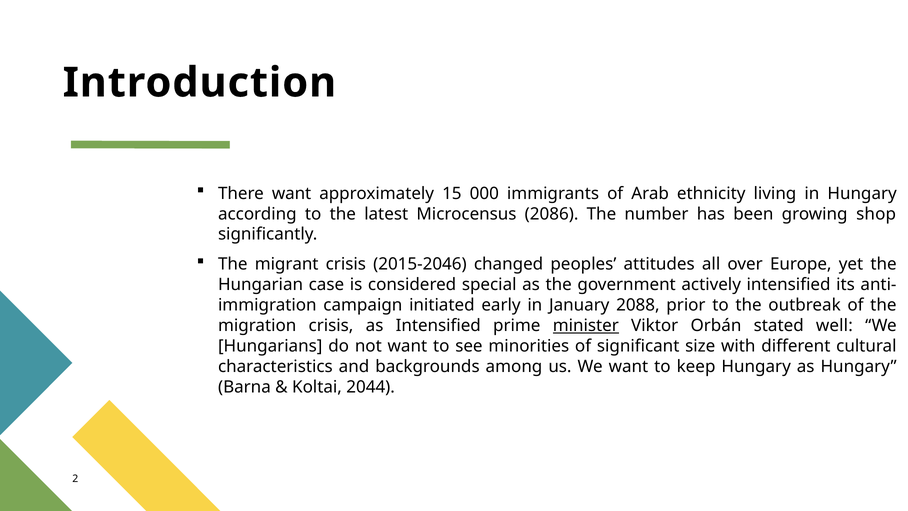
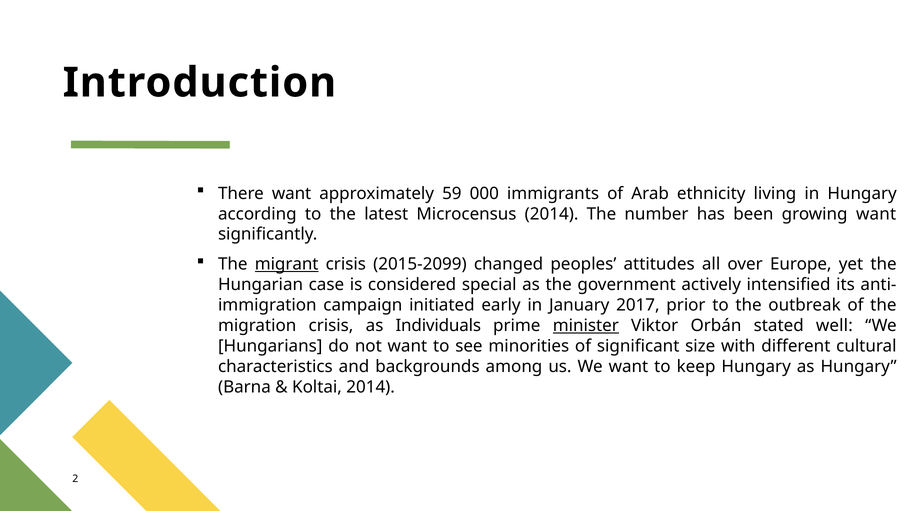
15: 15 -> 59 (452, 193)
Microcensus 2086: 2086 -> 2014 (552, 214)
growing shop: shop -> want (876, 214)
migrant underline: none -> present (287, 264)
2015-2046: 2015-2046 -> 2015-2099 (420, 264)
2088: 2088 -> 2017 (638, 305)
as Intensified: Intensified -> Individuals (438, 325)
Koltai 2044: 2044 -> 2014 (371, 387)
